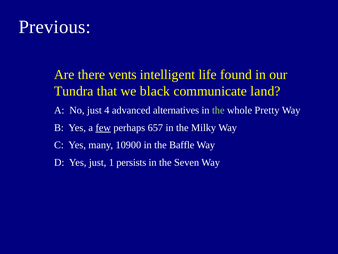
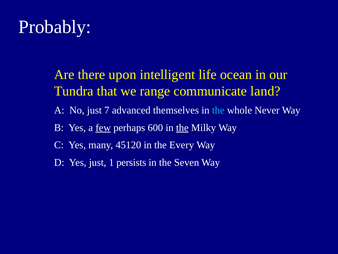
Previous: Previous -> Probably (55, 27)
vents: vents -> upon (123, 75)
found: found -> ocean (236, 75)
black: black -> range (155, 91)
4: 4 -> 7 (107, 110)
alternatives: alternatives -> themselves (176, 110)
the colour: light green -> light blue (218, 110)
Pretty: Pretty -> Never (267, 110)
657: 657 -> 600 (155, 127)
the underline: none -> present (182, 127)
10900: 10900 -> 45120 (128, 145)
Baffle: Baffle -> Every (182, 145)
